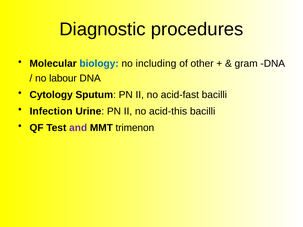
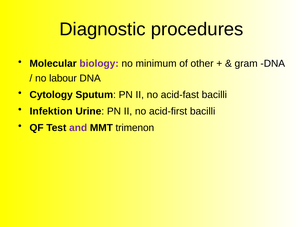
biology colour: blue -> purple (99, 64)
including: including -> minimum (156, 64)
Infection: Infection -> Infektion (51, 111)
acid-this: acid-this -> acid-first (168, 111)
